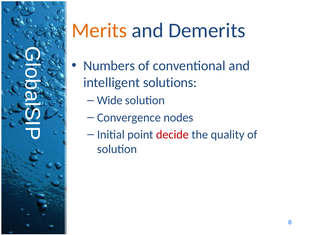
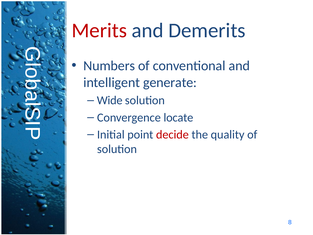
Merits colour: orange -> red (99, 30)
solutions: solutions -> generate (170, 82)
nodes: nodes -> locate (178, 117)
